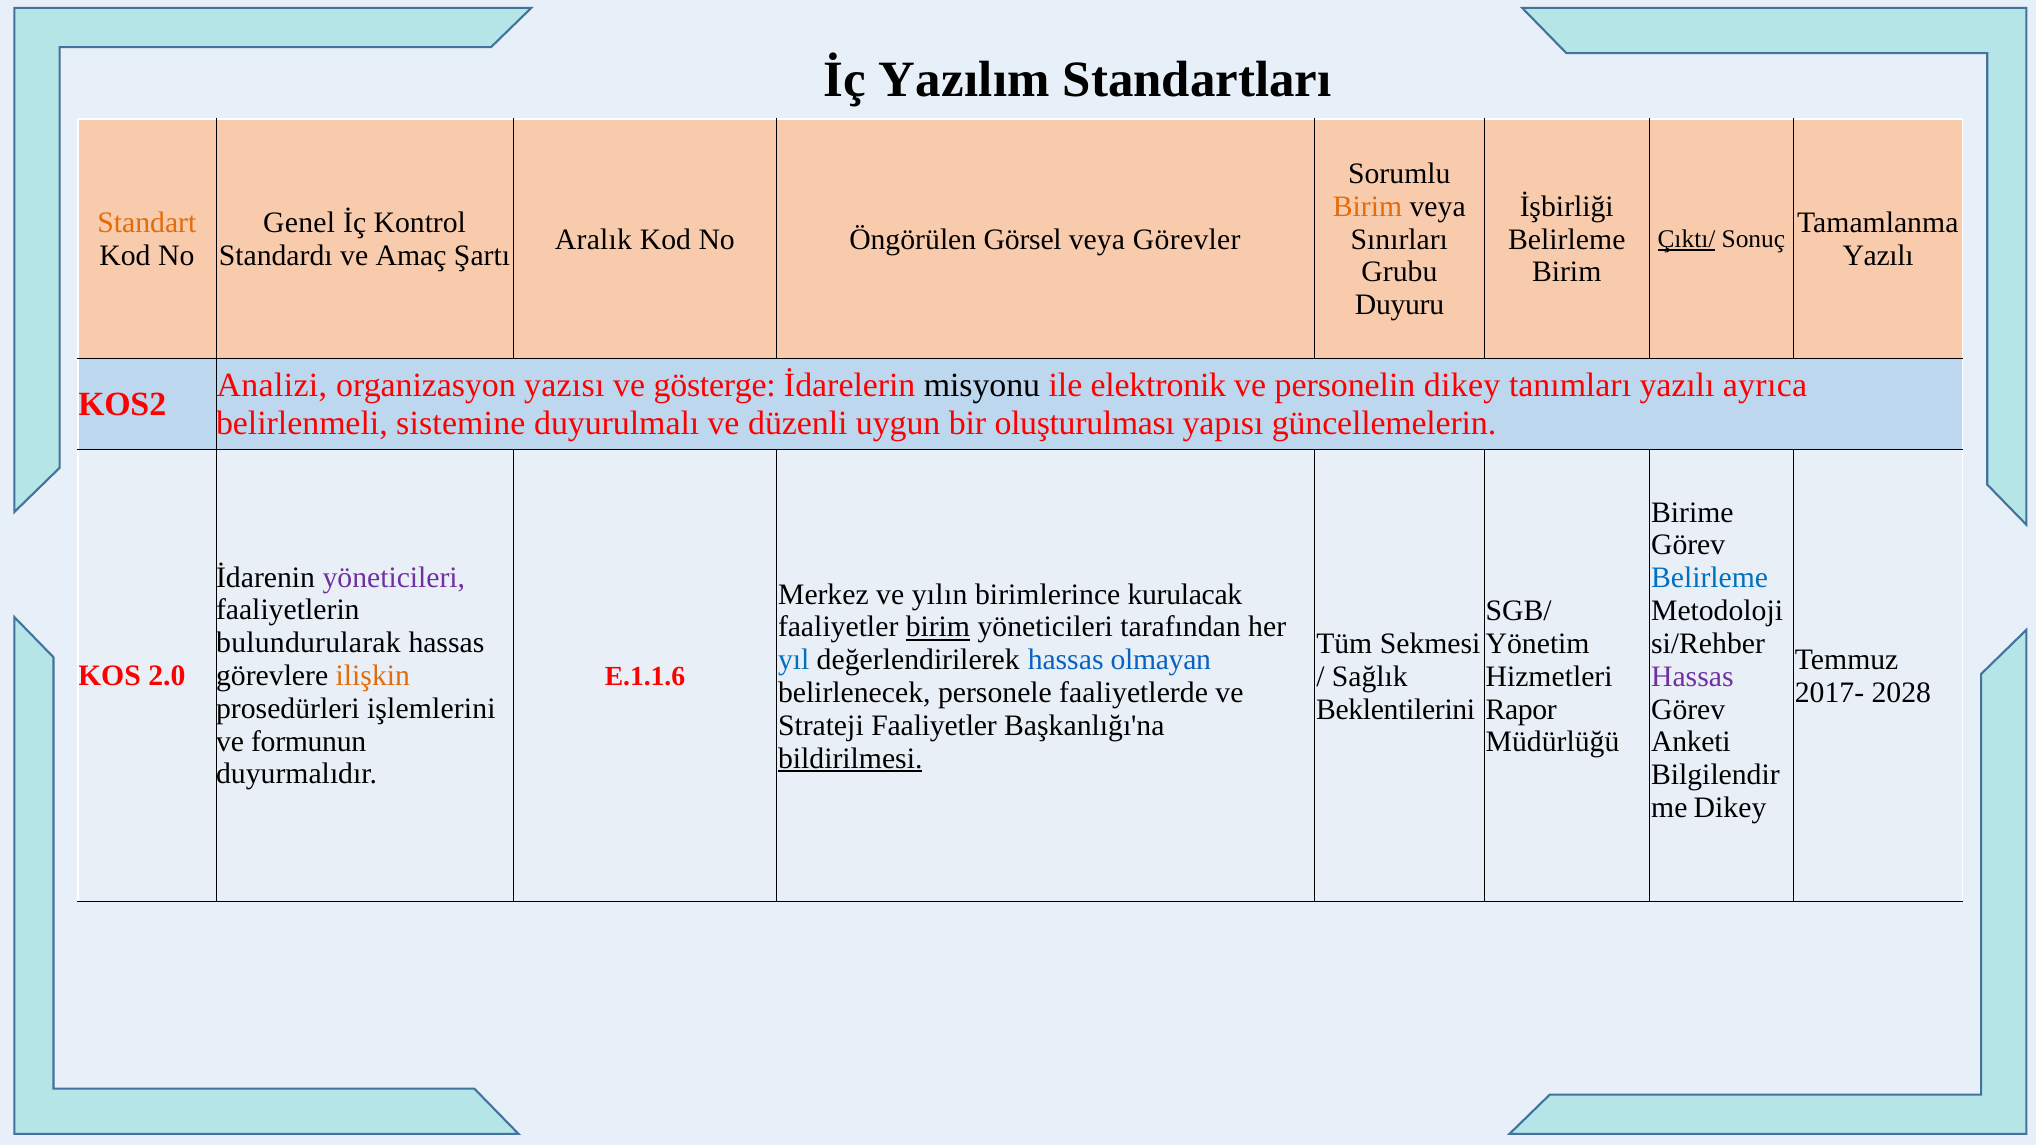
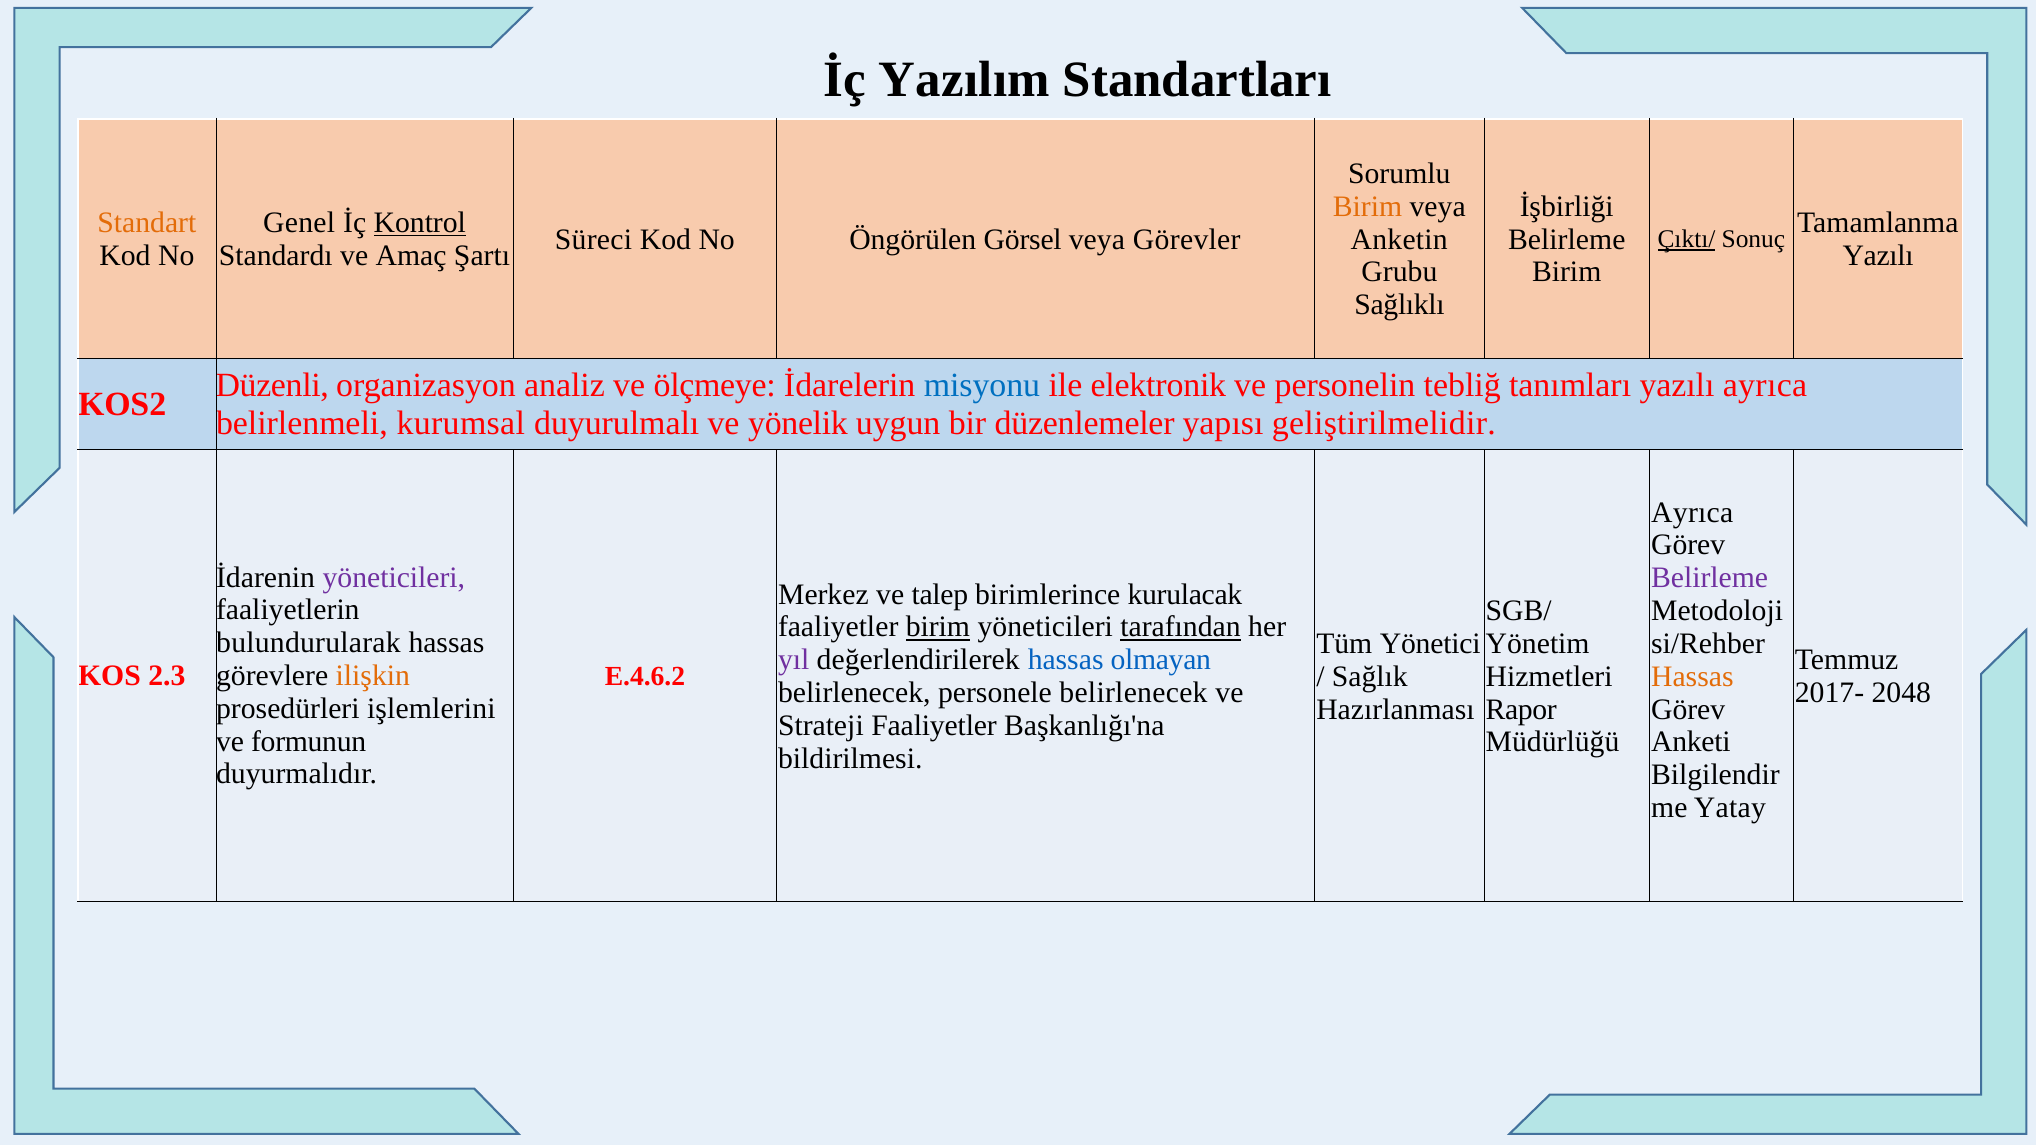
Kontrol underline: none -> present (420, 223)
Aralık: Aralık -> Süreci (593, 239)
Sınırları: Sınırları -> Anketin (1399, 239)
Duyuru: Duyuru -> Sağlıklı (1400, 305)
Analizi: Analizi -> Düzenli (272, 386)
yazısı: yazısı -> analiz (564, 386)
gösterge: gösterge -> ölçmeye (715, 386)
misyonu colour: black -> blue (982, 386)
personelin dikey: dikey -> tebliğ (1462, 386)
sistemine: sistemine -> kurumsal (461, 424)
düzenli: düzenli -> yönelik (798, 424)
oluşturulması: oluşturulması -> düzenlemeler (1085, 424)
güncellemelerin: güncellemelerin -> geliştirilmelidir (1384, 424)
Birime: Birime -> Ayrıca (1692, 512)
Belirleme colour: blue -> purple (1710, 578)
yılın: yılın -> talep (940, 595)
tarafından underline: none -> present (1181, 627)
Sekmesi: Sekmesi -> Yönetici (1430, 644)
yıl colour: blue -> purple (794, 660)
2.0: 2.0 -> 2.3 (167, 676)
Hassas colour: purple -> orange (1692, 677)
E.1.1.6: E.1.1.6 -> E.4.6.2 (645, 676)
personele faaliyetlerde: faaliyetlerde -> belirlenecek (1133, 693)
2028: 2028 -> 2048 (1901, 693)
Beklentilerini: Beklentilerini -> Hazırlanması (1395, 709)
bildirilmesi underline: present -> none (850, 759)
Dikey: Dikey -> Yatay (1730, 808)
